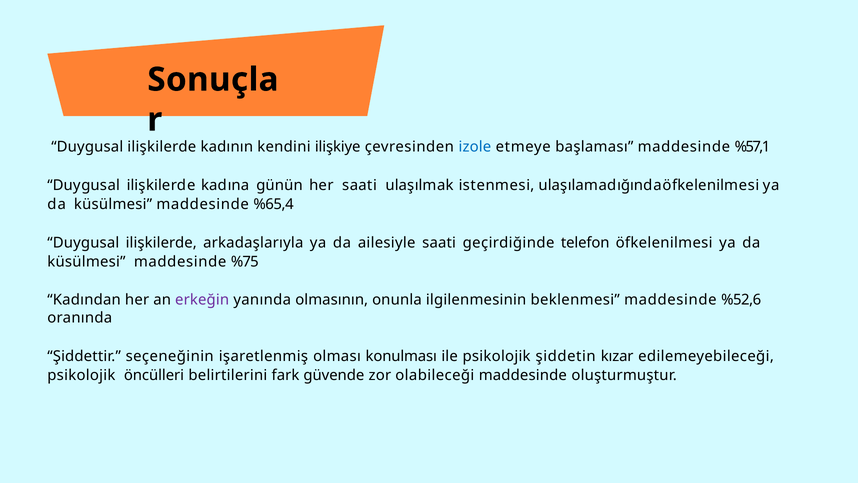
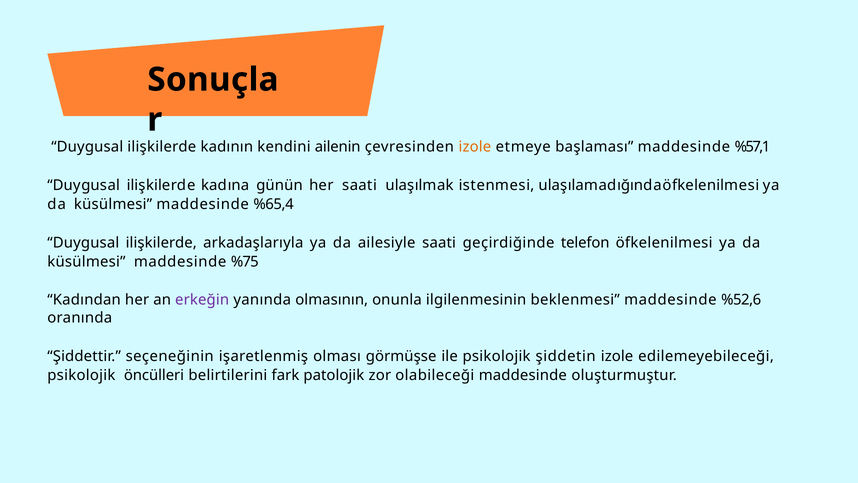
ilişkiye: ilişkiye -> ailenin (338, 147)
izole colour: blue -> orange (475, 147)
konulması: konulması -> görmüşse (401, 356)
şiddetin kızar: kızar -> izole (617, 356)
güvende: güvende -> patolojik (334, 375)
